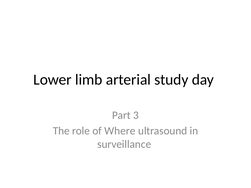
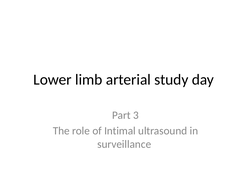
Where: Where -> Intimal (120, 131)
